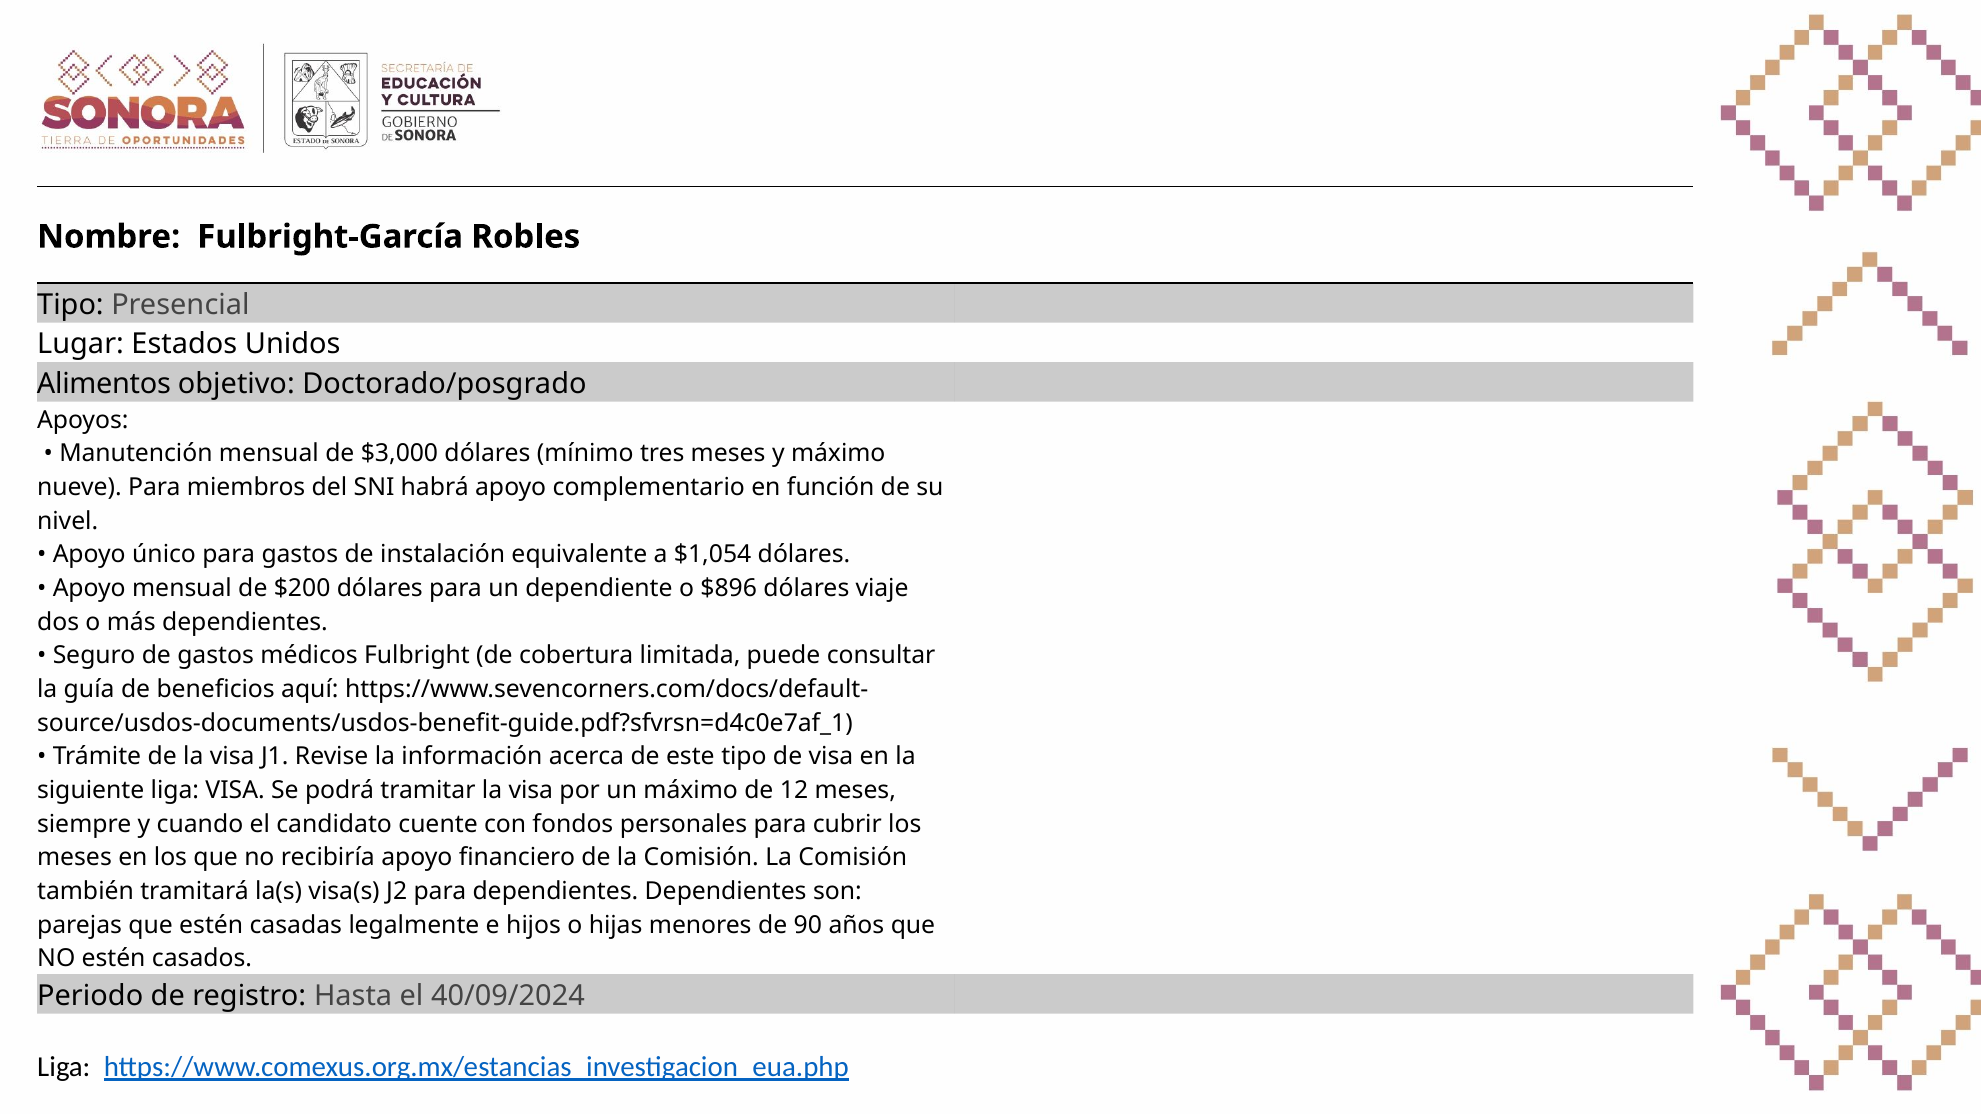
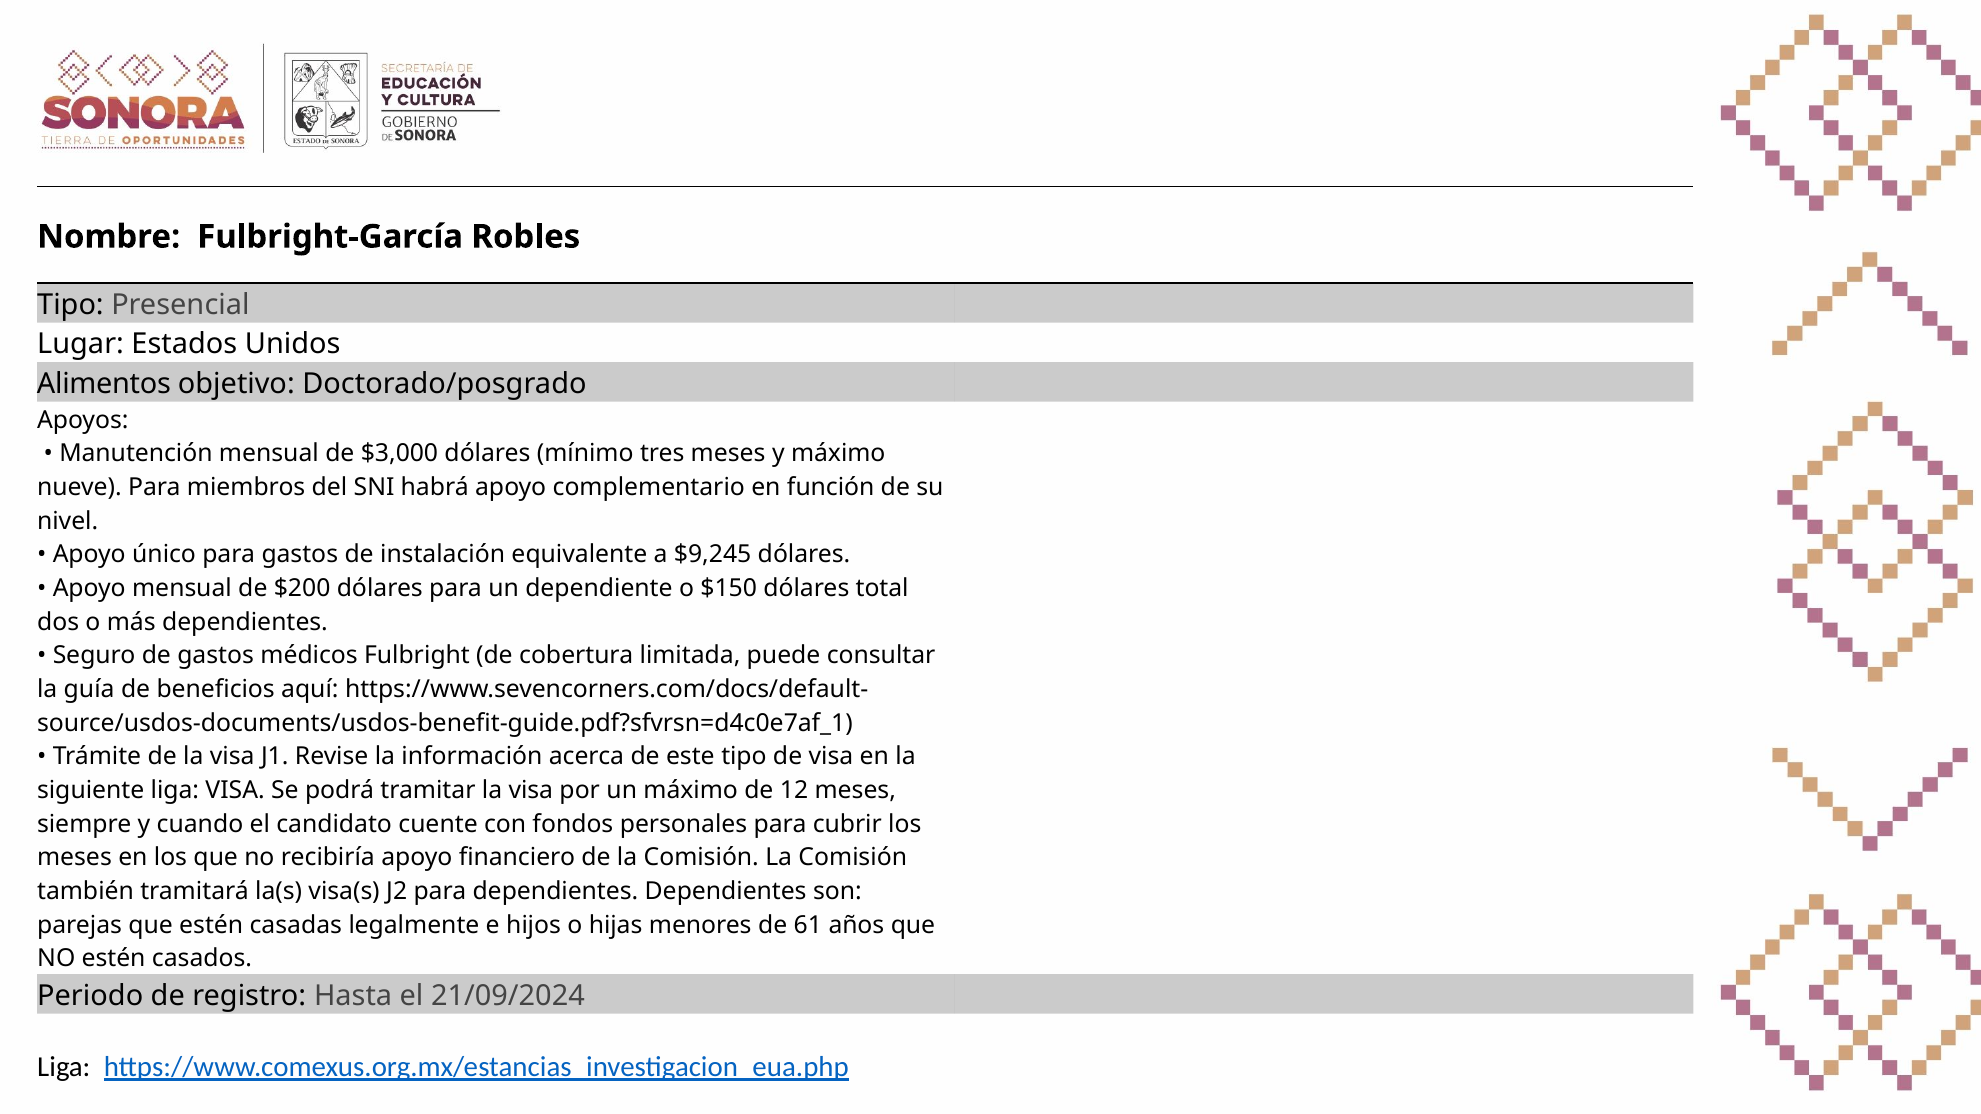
$1,054: $1,054 -> $9,245 (713, 555)
$896: $896 -> $150 (729, 588)
viaje: viaje -> total (882, 588)
90: 90 -> 61 (808, 925)
40/09/2024: 40/09/2024 -> 21/09/2024 (508, 996)
